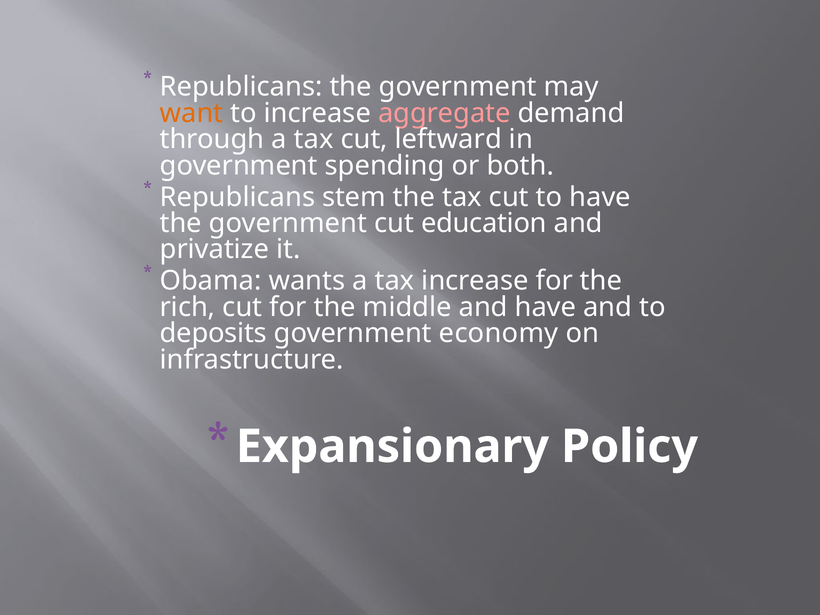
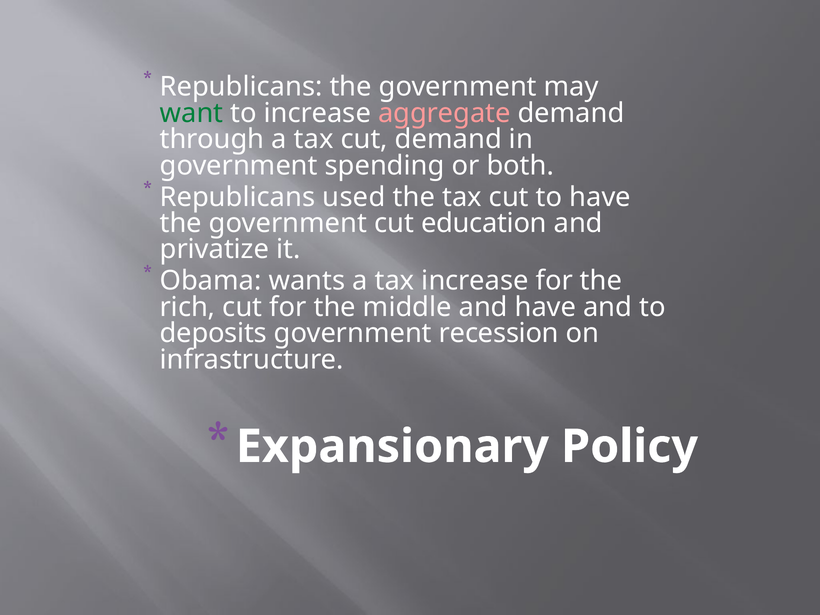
want colour: orange -> green (192, 113)
cut leftward: leftward -> demand (448, 139)
stem: stem -> used (354, 197)
economy: economy -> recession (499, 333)
